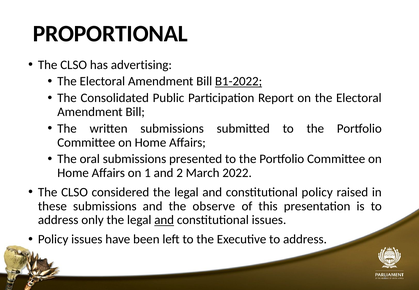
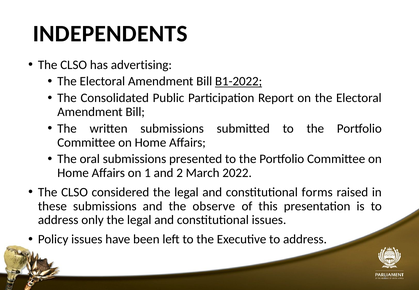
PROPORTIONAL: PROPORTIONAL -> INDEPENDENTS (110, 34)
constitutional policy: policy -> forms (317, 192)
and underline: present -> none (164, 220)
